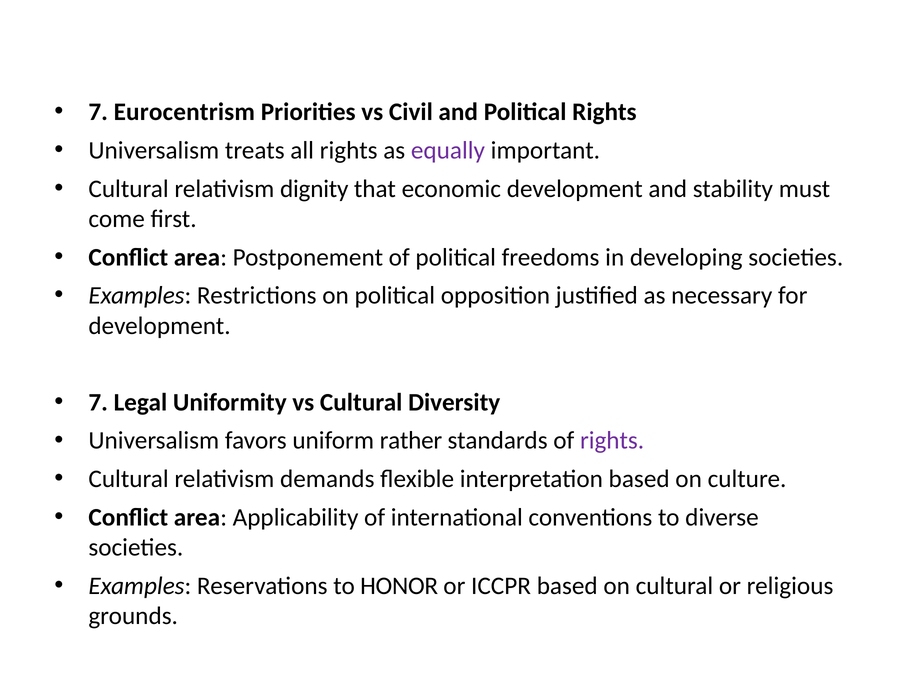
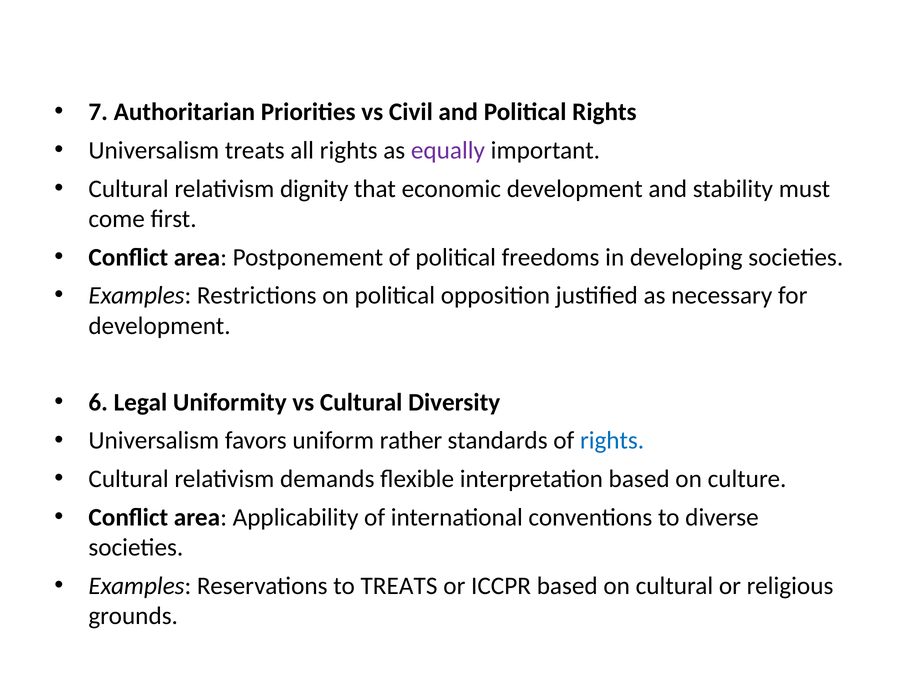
Eurocentrism: Eurocentrism -> Authoritarian (184, 112)
7: 7 -> 6 (98, 403)
rights colour: purple -> blue (612, 441)
to HONOR: HONOR -> TREATS (399, 586)
